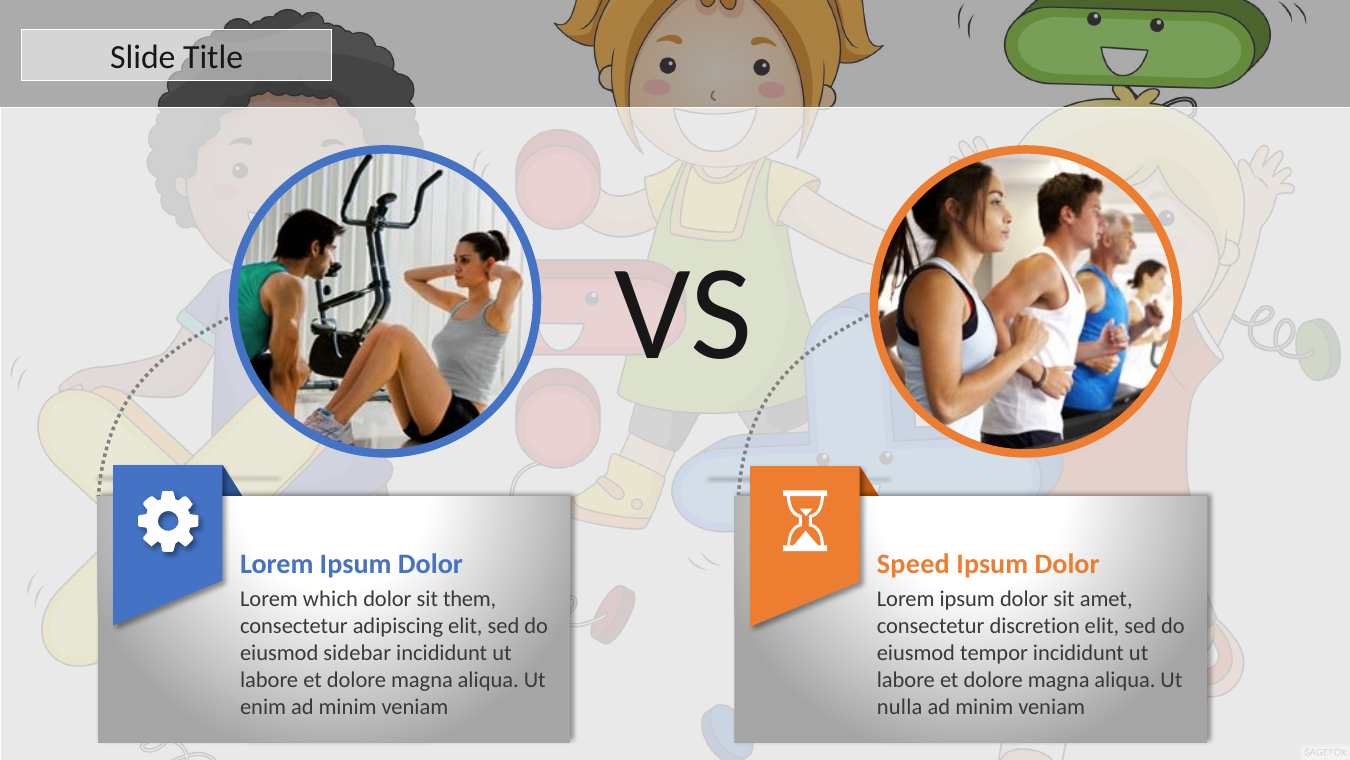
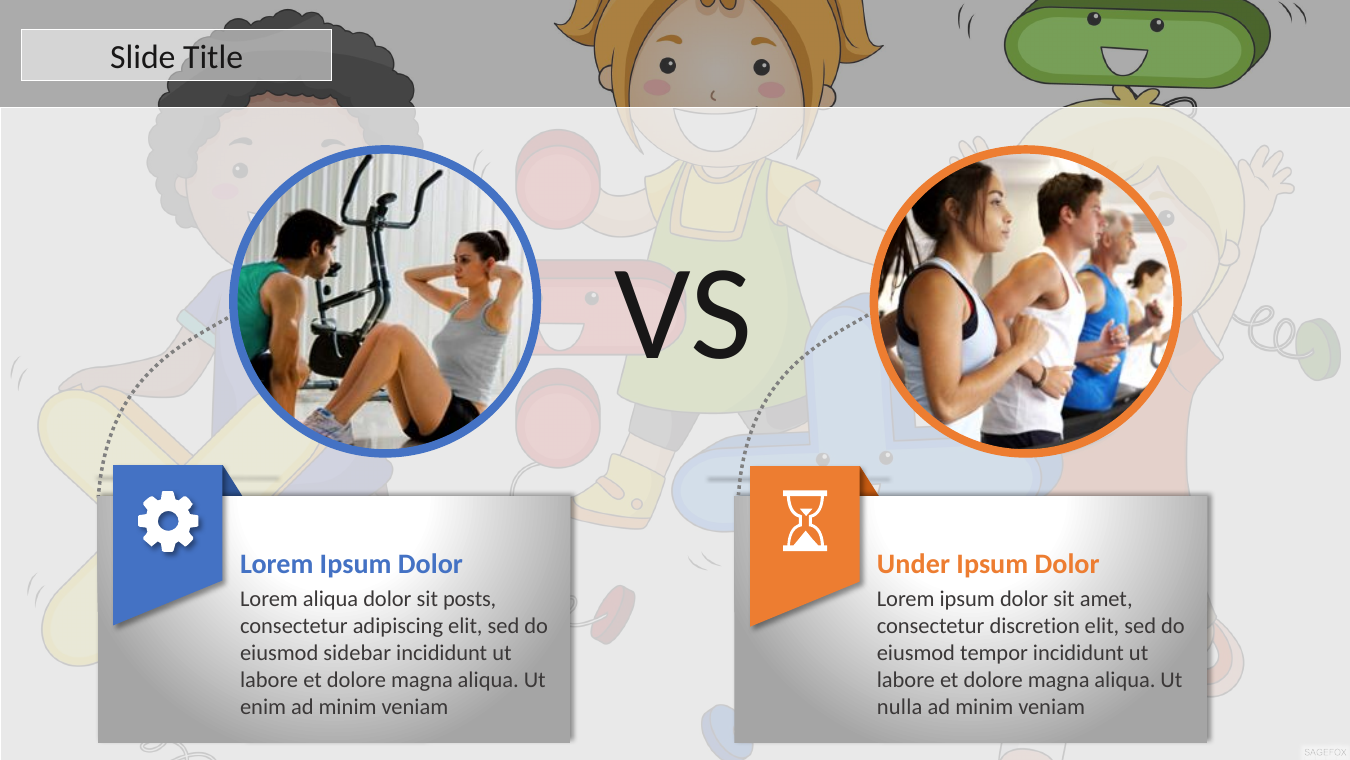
Speed: Speed -> Under (913, 564)
Lorem which: which -> aliqua (331, 598)
them: them -> posts (470, 598)
